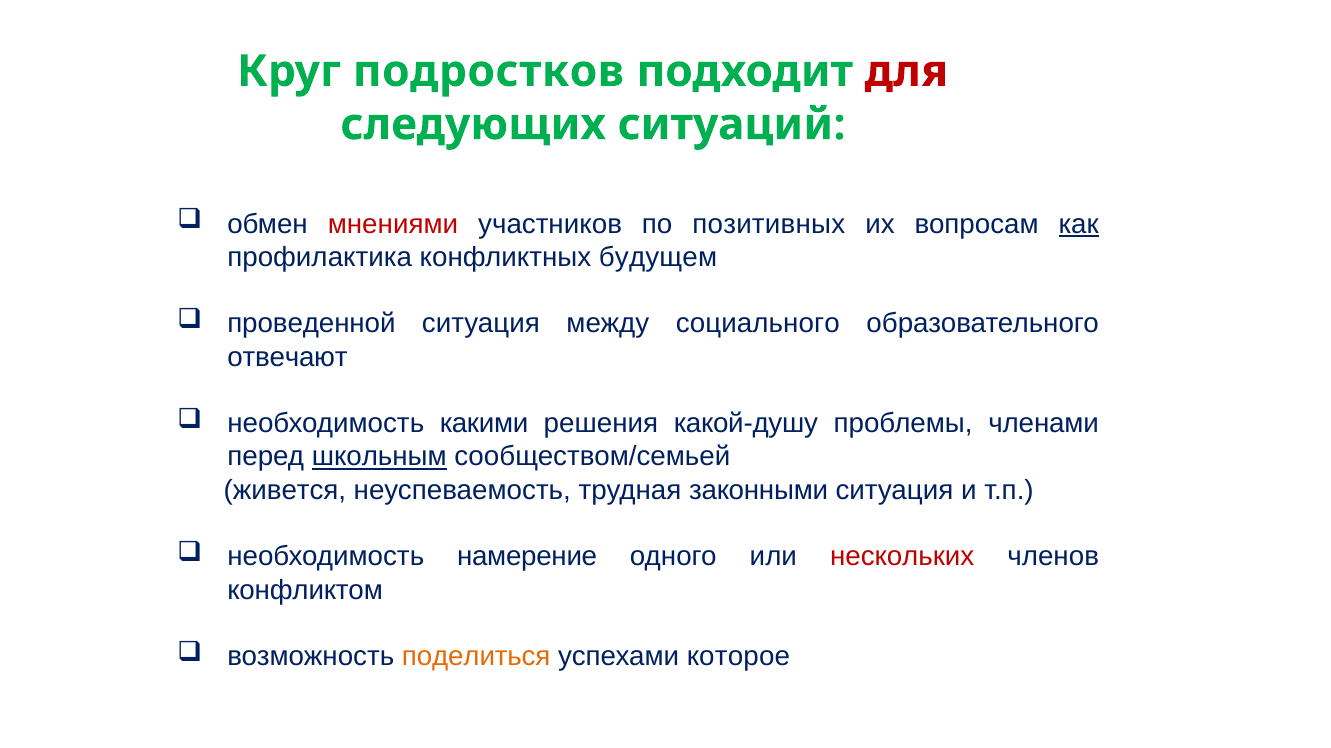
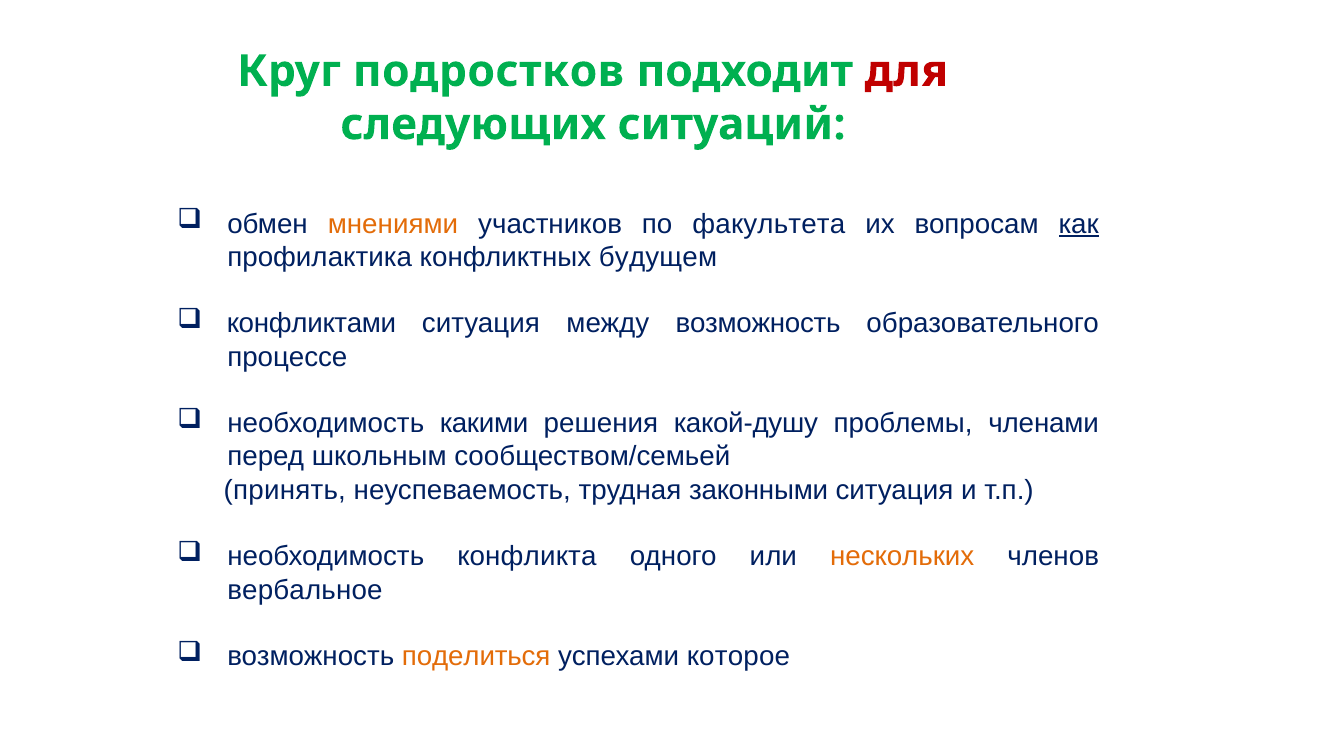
мнениями colour: red -> orange (393, 224)
позитивных: позитивных -> факультета (769, 224)
проведенной: проведенной -> конфликтами (312, 324)
между социального: социального -> возможность (758, 324)
отвечают: отвечают -> процессе (287, 357)
школьным underline: present -> none (379, 457)
живется: живется -> принять (285, 491)
намерение: намерение -> конфликта (527, 557)
нескольких colour: red -> orange (902, 557)
конфликтом: конфликтом -> вербальное (305, 590)
